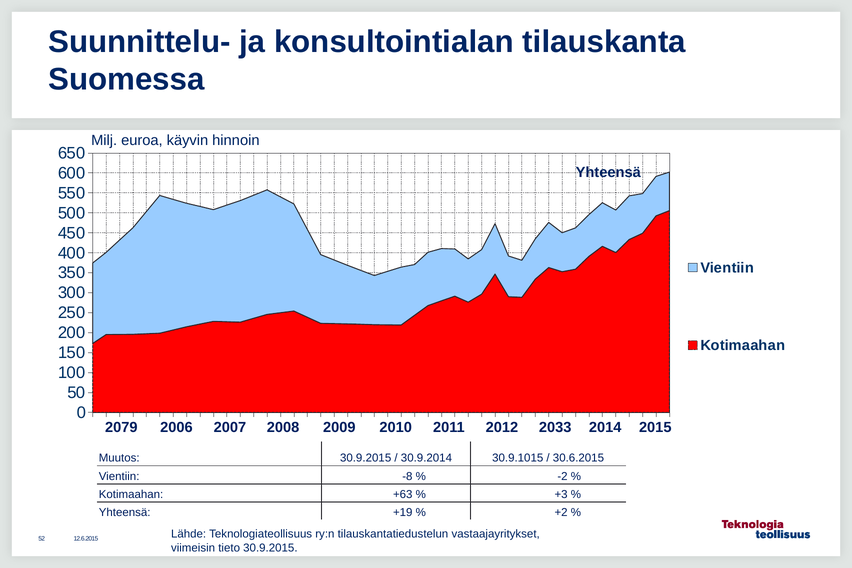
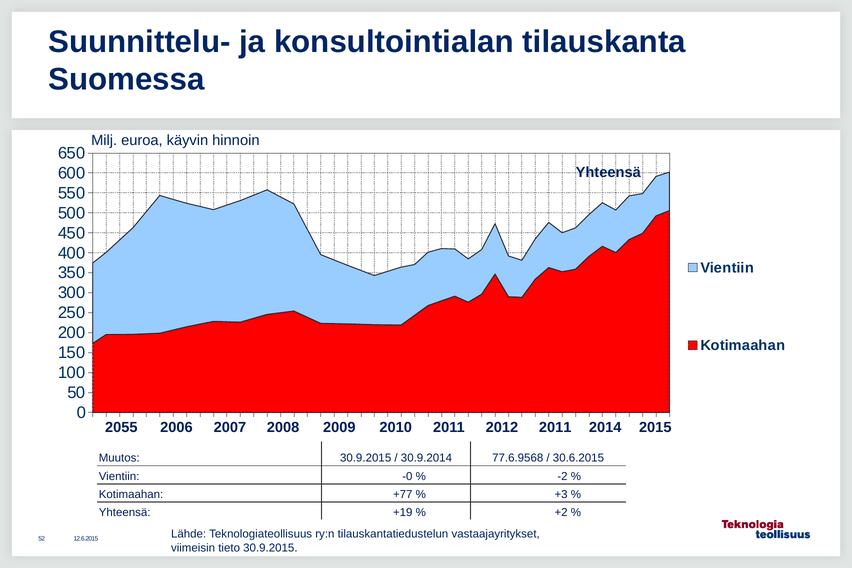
2079: 2079 -> 2055 (121, 428)
2012 2033: 2033 -> 2011 (555, 428)
30.9.1015: 30.9.1015 -> 77.6.9568 (518, 458)
-8: -8 -> -0 (407, 476)
+63: +63 -> +77 (403, 494)
